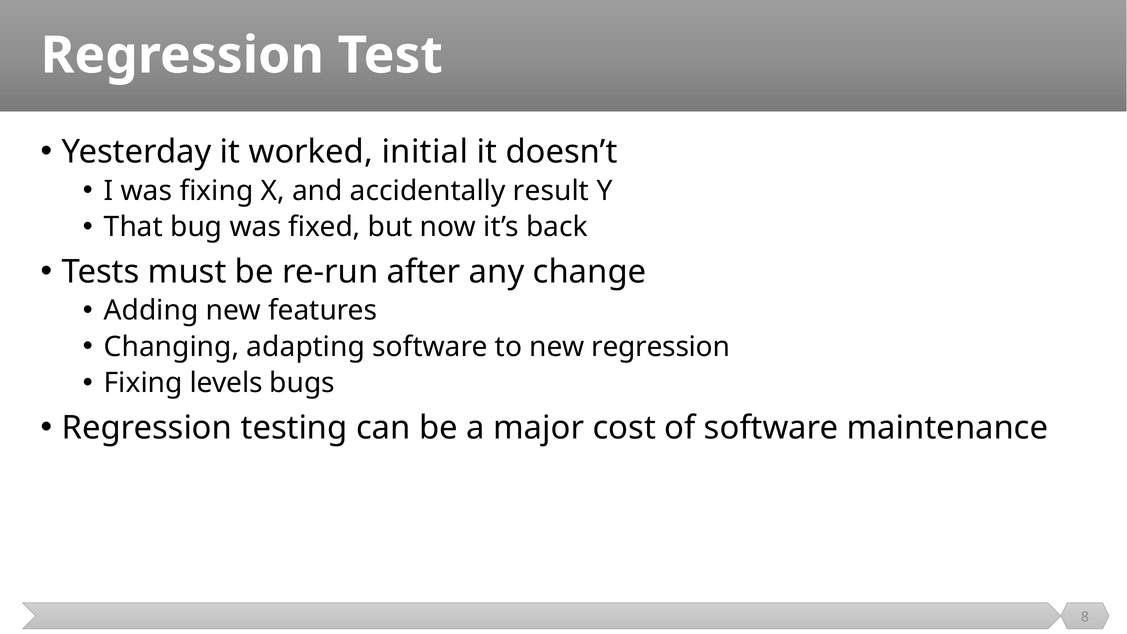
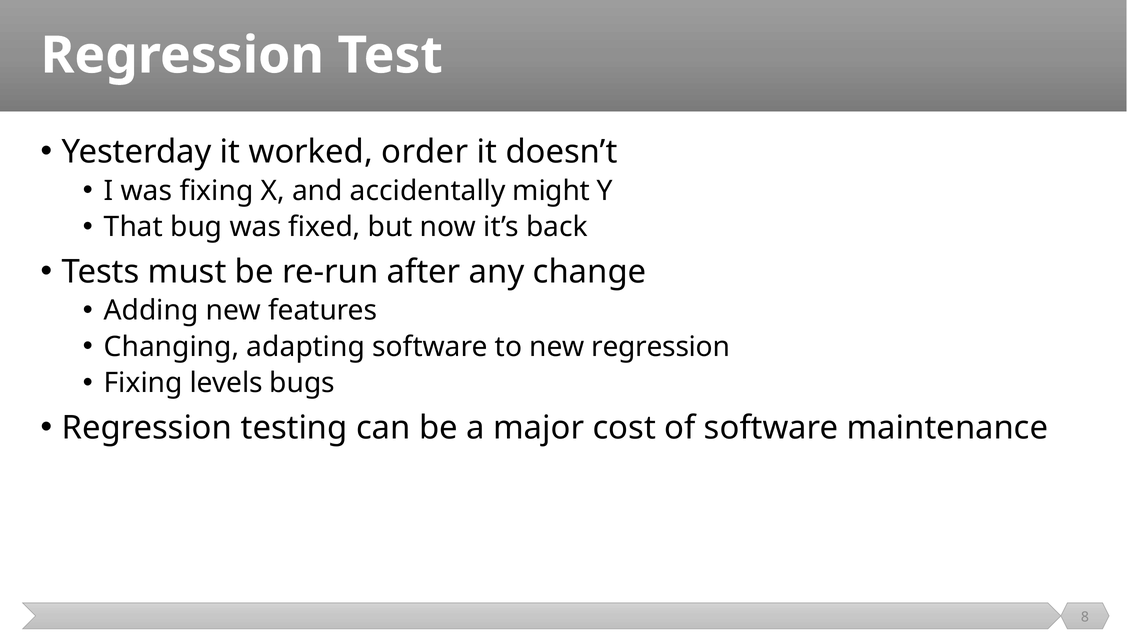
initial: initial -> order (425, 152)
result: result -> might (551, 191)
